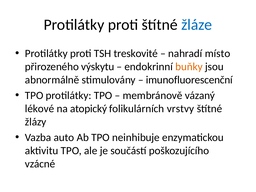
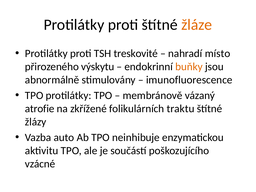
žláze colour: blue -> orange (197, 25)
imunofluorescenční: imunofluorescenční -> imunofluorescence (189, 80)
lékové: lékové -> atrofie (40, 109)
atopický: atopický -> zkřížené (89, 109)
vrstvy: vrstvy -> traktu (181, 109)
